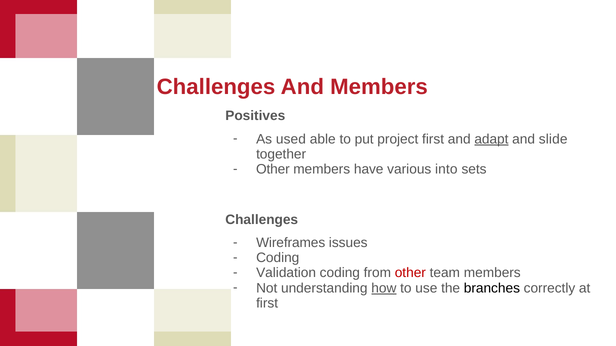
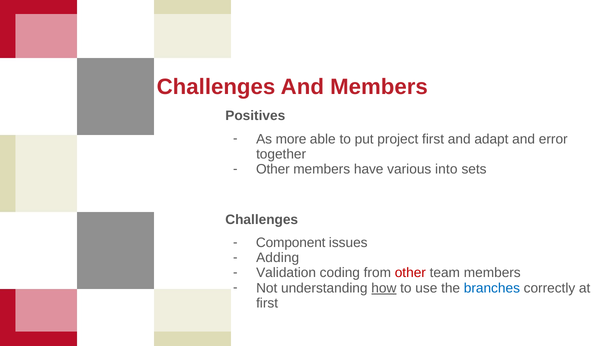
used: used -> more (291, 139)
adapt underline: present -> none (491, 139)
slide: slide -> error (553, 139)
Wireframes: Wireframes -> Component (291, 243)
Coding: Coding -> Adding (278, 258)
branches colour: black -> blue (492, 288)
